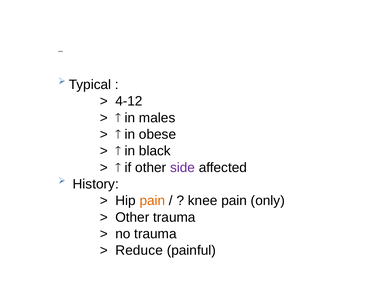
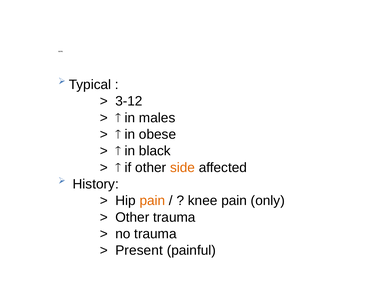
4-12: 4-12 -> 3-12 (129, 101)
side colour: purple -> orange (183, 167)
Reduce: Reduce -> Present (139, 250)
